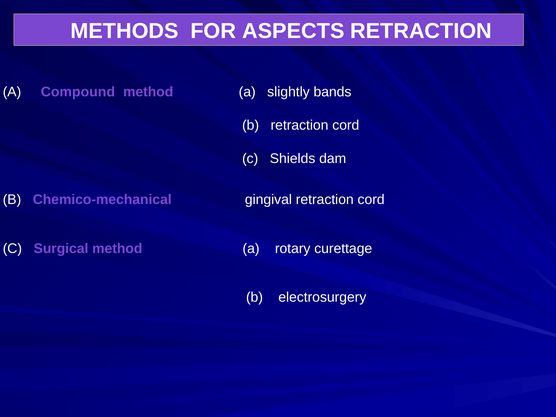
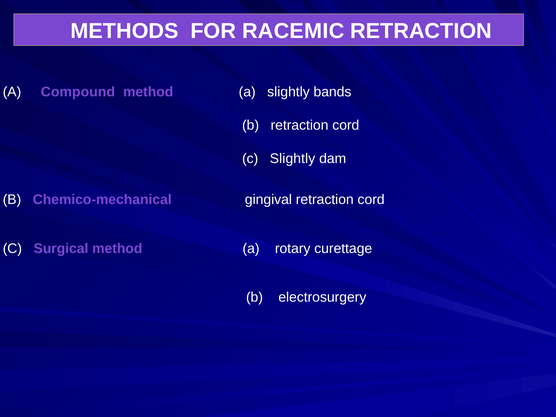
ASPECTS: ASPECTS -> RACEMIC (293, 31)
c Shields: Shields -> Slightly (293, 159)
